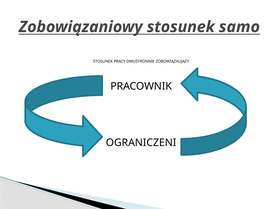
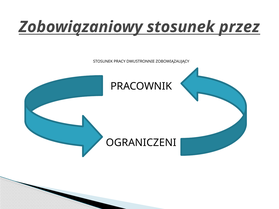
samo: samo -> przez (239, 27)
